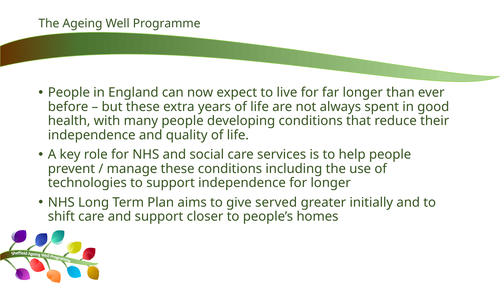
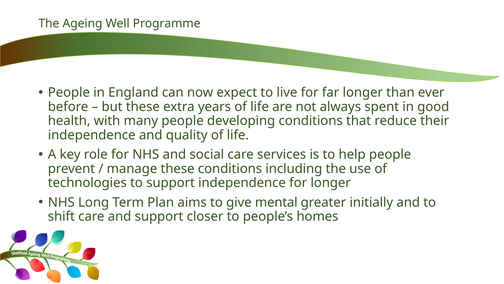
served: served -> mental (276, 202)
